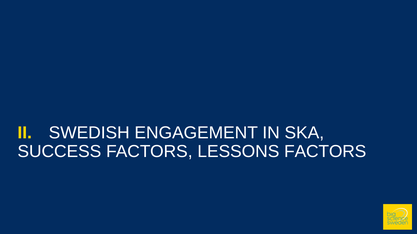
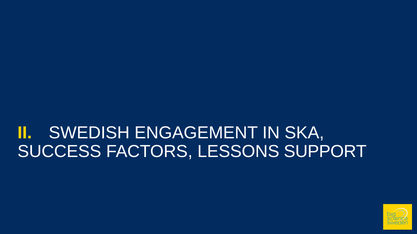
LESSONS FACTORS: FACTORS -> SUPPORT (325, 152)
